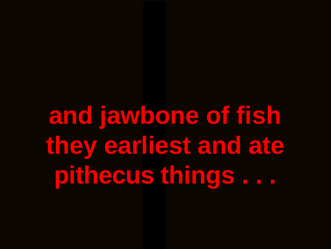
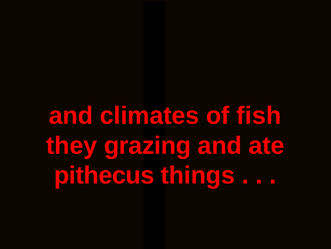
jawbone: jawbone -> climates (150, 115)
earliest: earliest -> grazing (148, 145)
